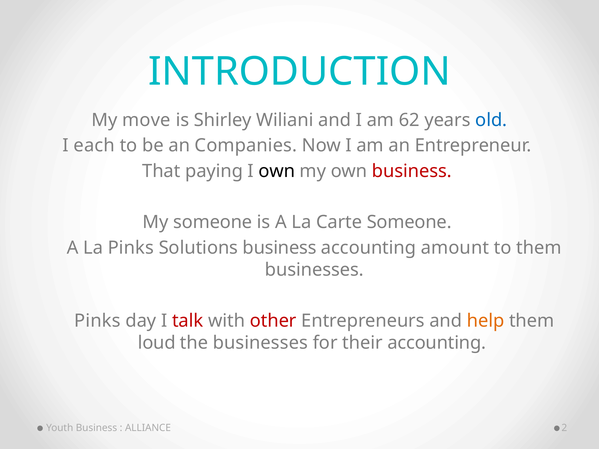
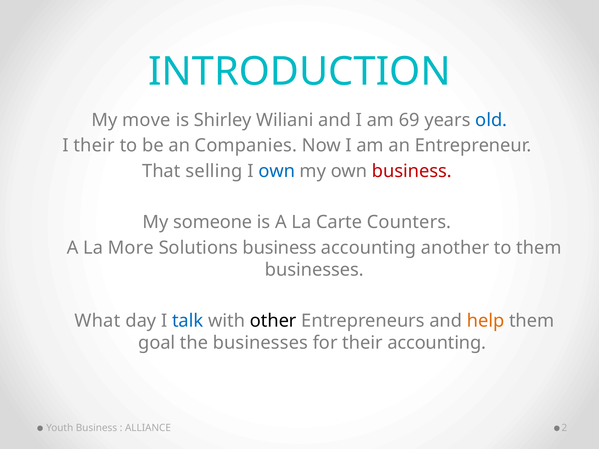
62: 62 -> 69 (409, 120)
I each: each -> their (94, 146)
paying: paying -> selling (214, 171)
own colour: black -> blue (277, 171)
Carte Someone: Someone -> Counters (409, 222)
La Pinks: Pinks -> More (131, 248)
amount: amount -> another (455, 248)
Pinks: Pinks -> What (97, 321)
talk colour: red -> blue (188, 321)
other colour: red -> black (273, 321)
loud: loud -> goal (157, 343)
